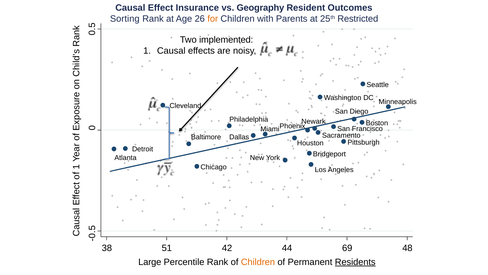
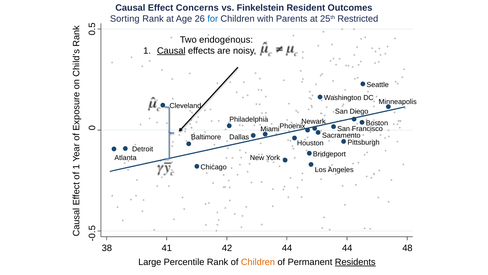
Insurance: Insurance -> Concerns (197, 8)
Geography: Geography -> Finkelstein (260, 8)
for colour: orange -> blue (213, 19)
implemented: implemented -> endogenous (226, 40)
Causal underline: none -> present (171, 51)
51: 51 -> 41 (167, 248)
44 69: 69 -> 44 (347, 248)
